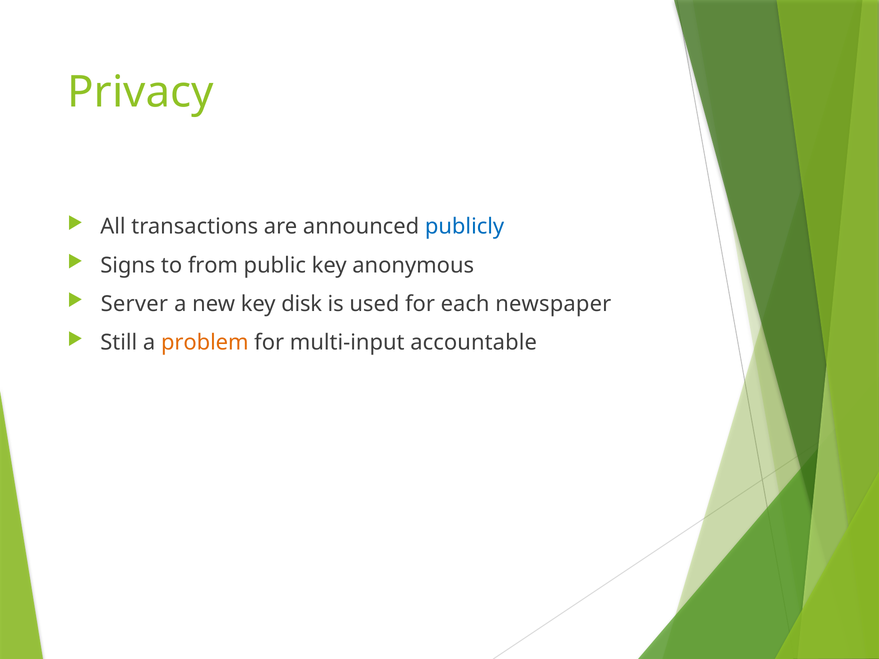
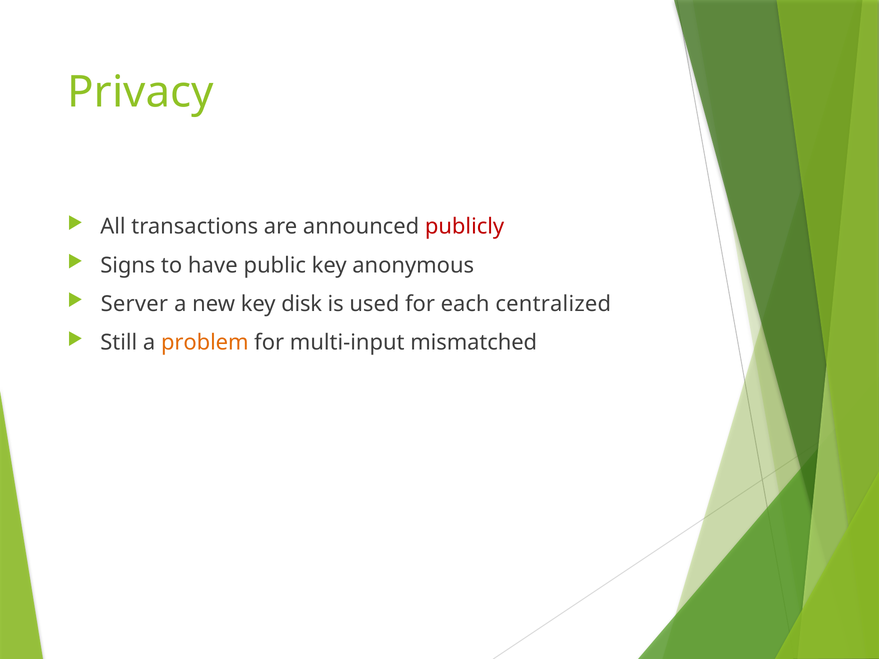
publicly colour: blue -> red (465, 227)
from: from -> have (213, 265)
newspaper: newspaper -> centralized (553, 304)
accountable: accountable -> mismatched (474, 343)
